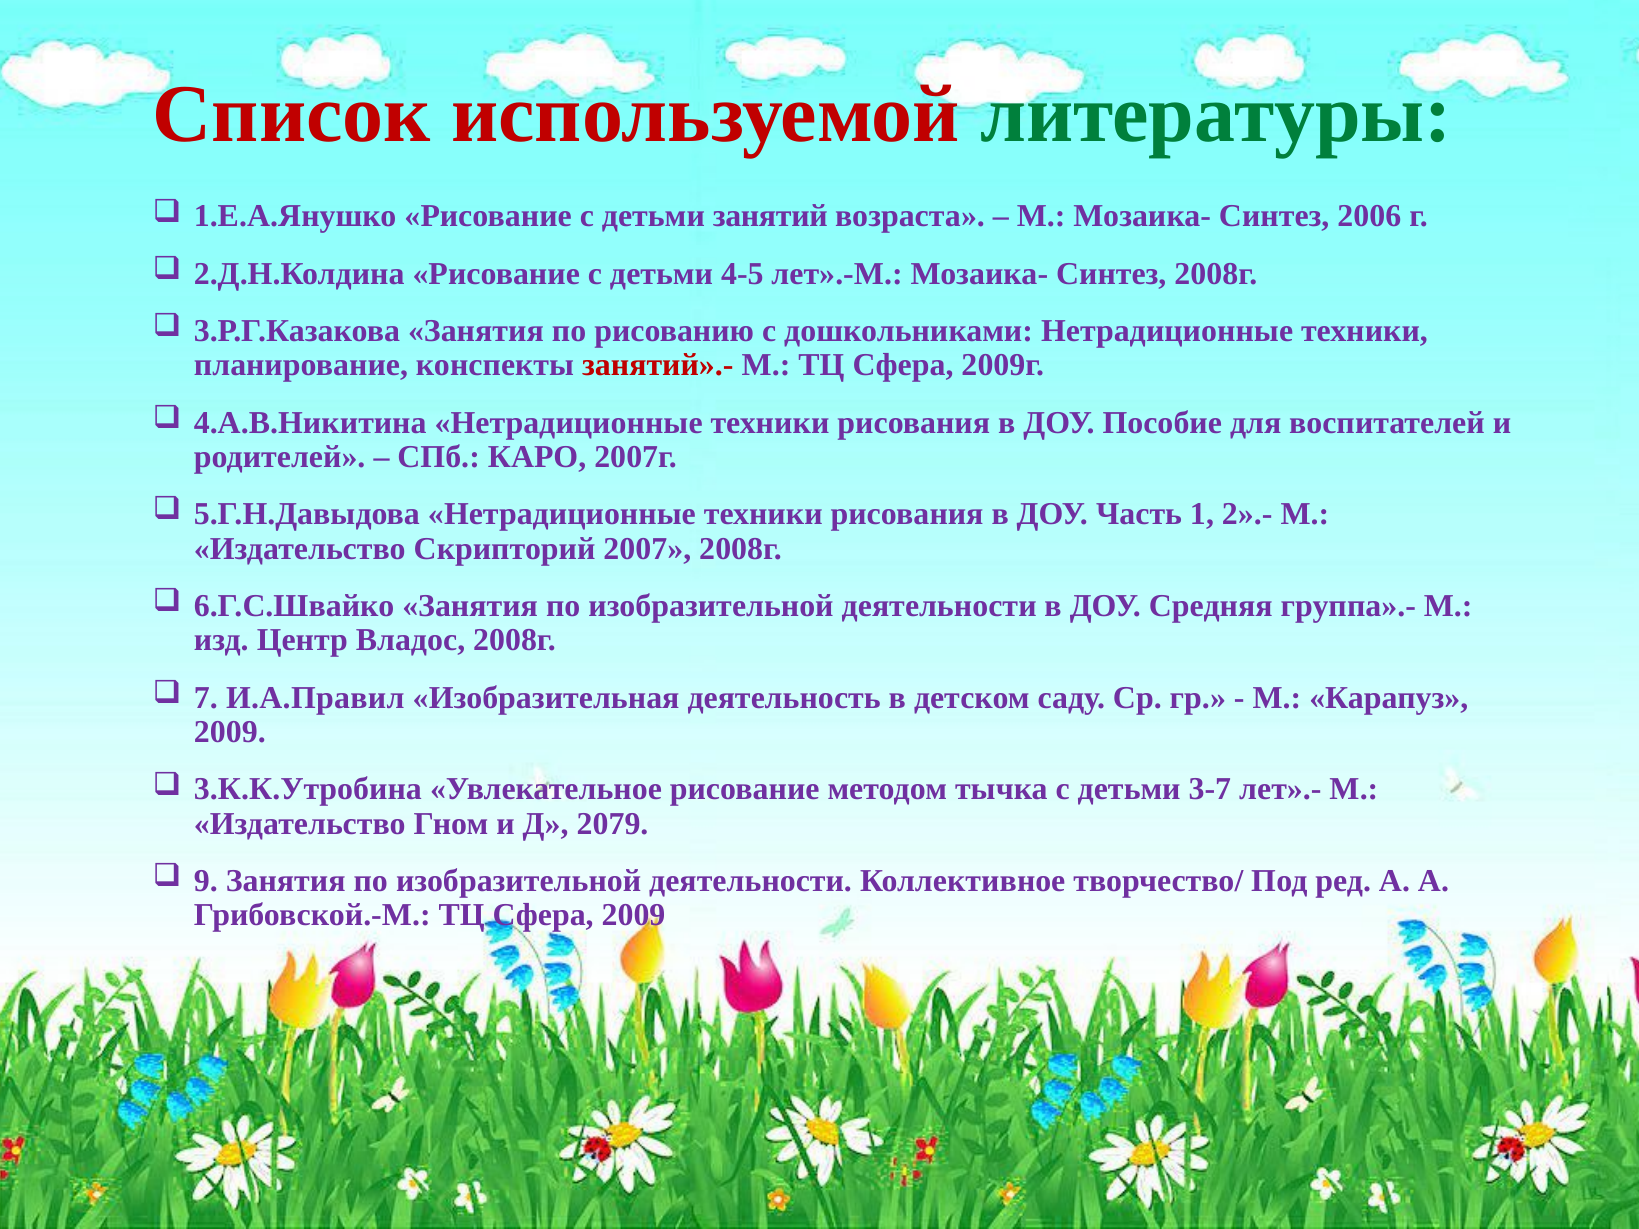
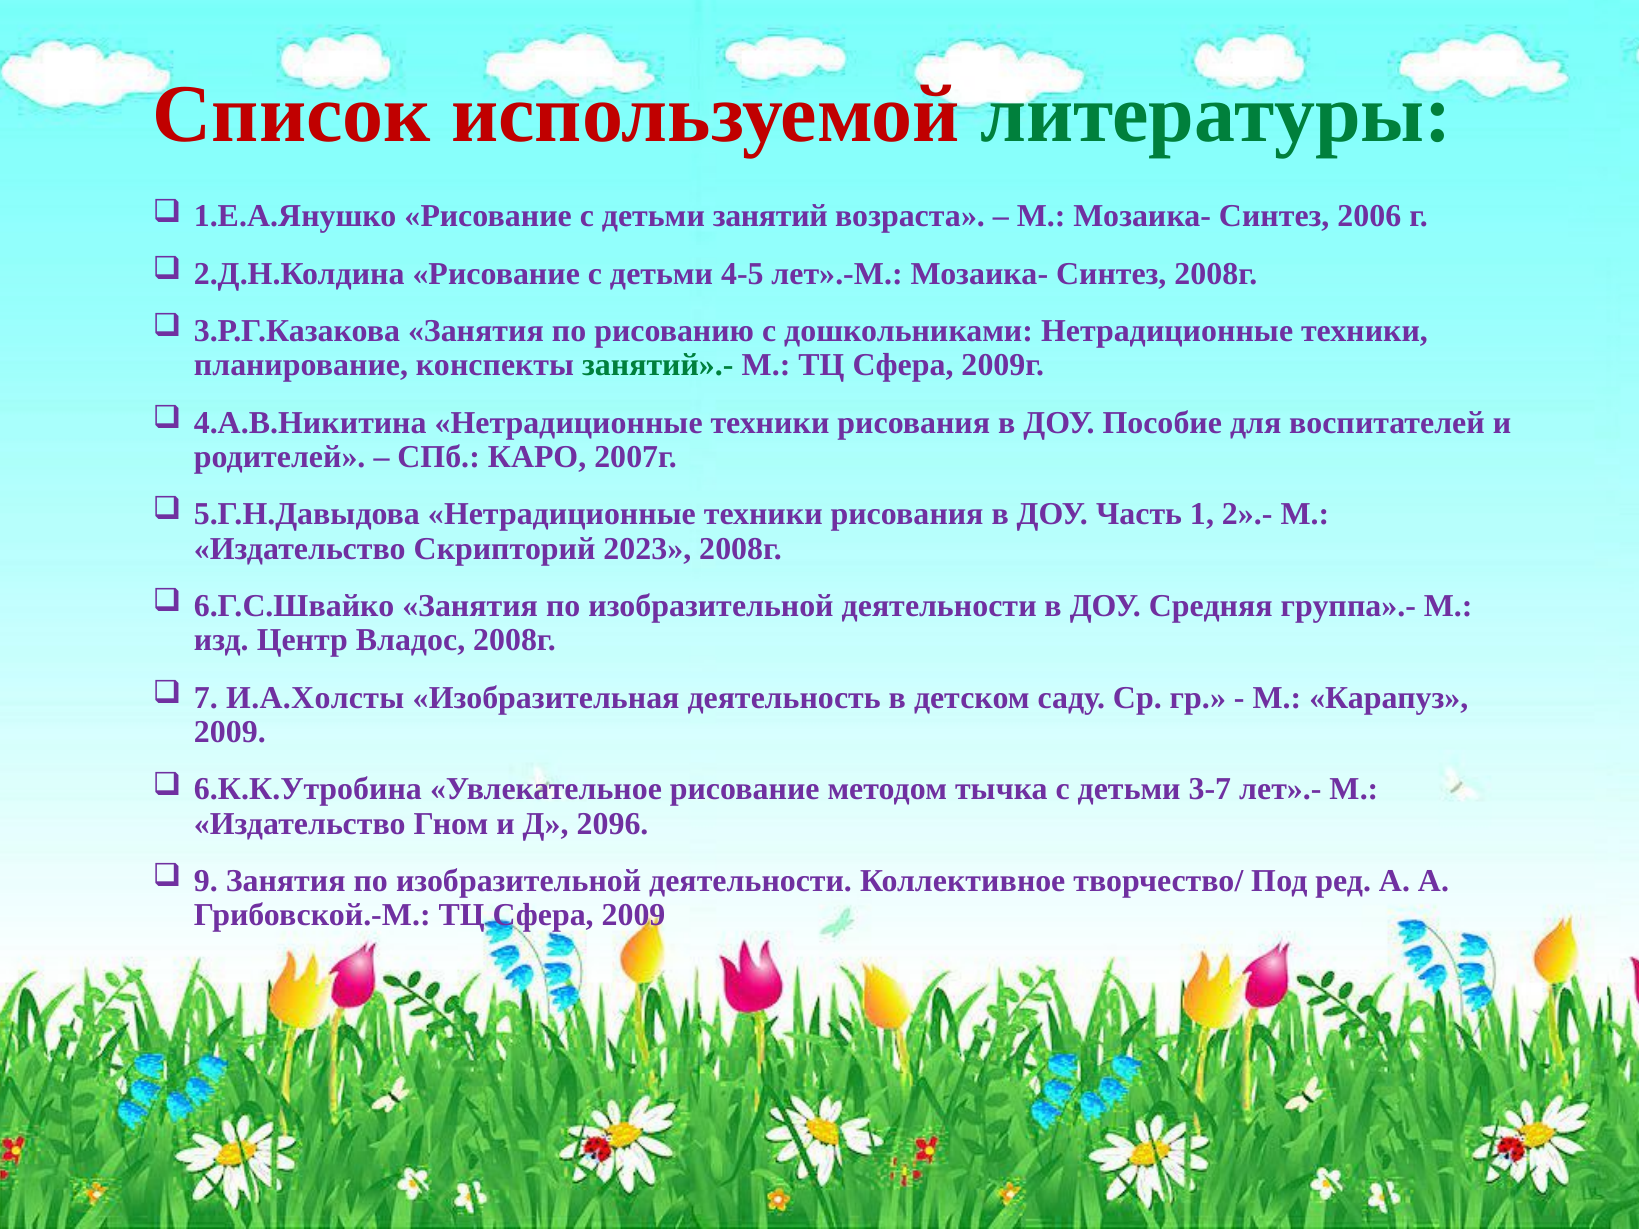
занятий».- colour: red -> green (658, 365)
2007: 2007 -> 2023 (647, 549)
И.А.Правил: И.А.Правил -> И.А.Холсты (315, 698)
3.К.К.Утробина: 3.К.К.Утробина -> 6.К.К.Утробина (308, 789)
2079: 2079 -> 2096 (613, 824)
